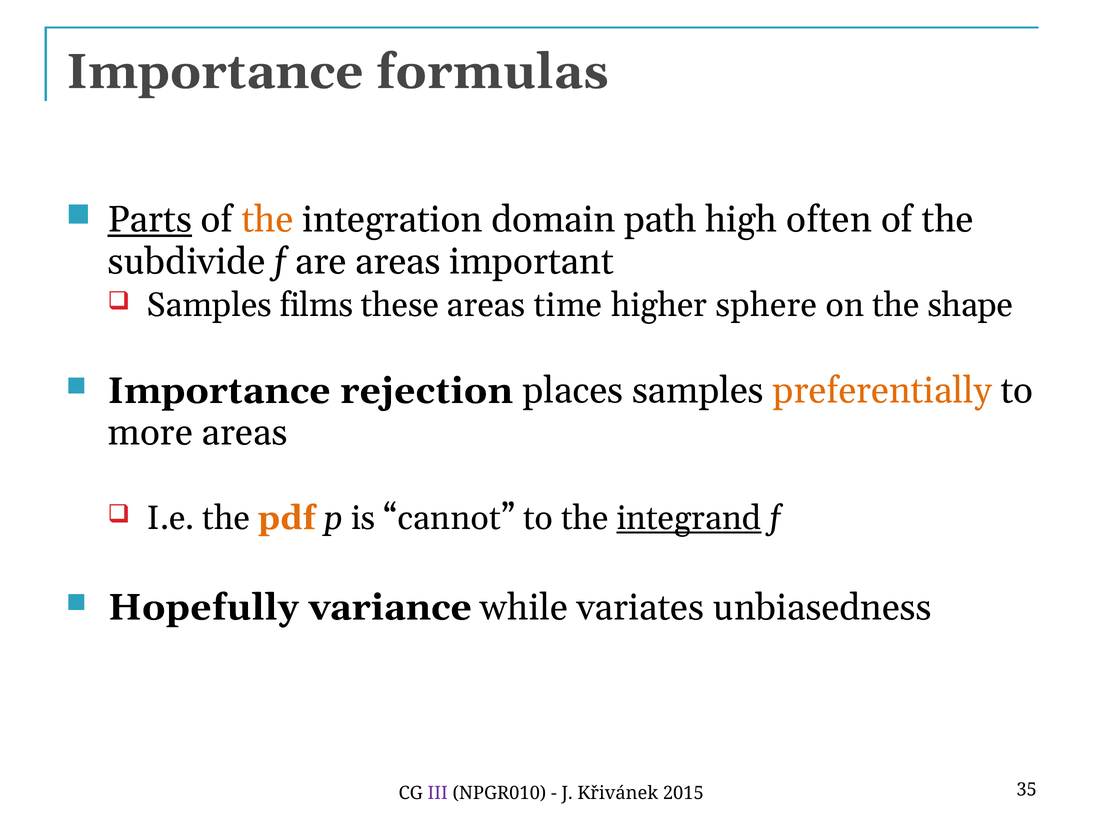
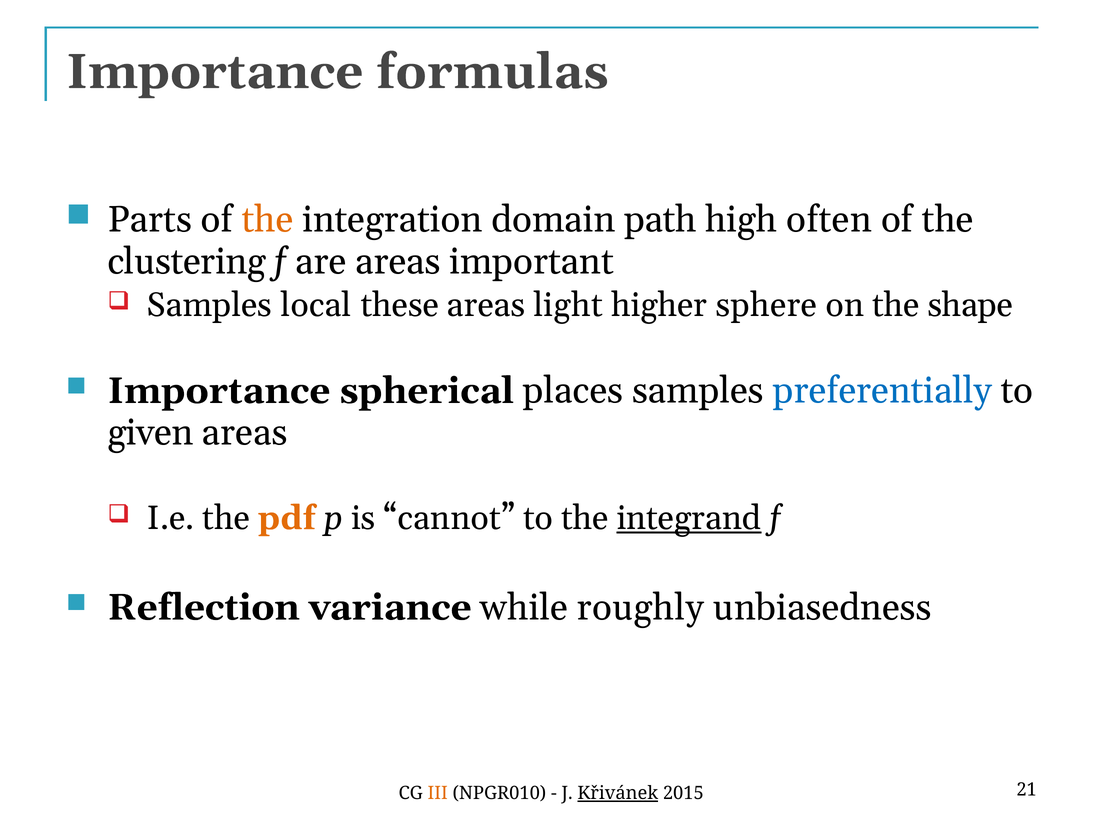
Parts underline: present -> none (150, 220)
subdivide: subdivide -> clustering (187, 262)
films: films -> local (316, 305)
time: time -> light (568, 305)
rejection: rejection -> spherical (427, 391)
preferentially colour: orange -> blue (882, 391)
more: more -> given (150, 433)
Hopefully: Hopefully -> Reflection (204, 608)
variates: variates -> roughly (640, 608)
III colour: purple -> orange (438, 794)
Křivánek underline: none -> present (618, 794)
35: 35 -> 21 (1027, 790)
